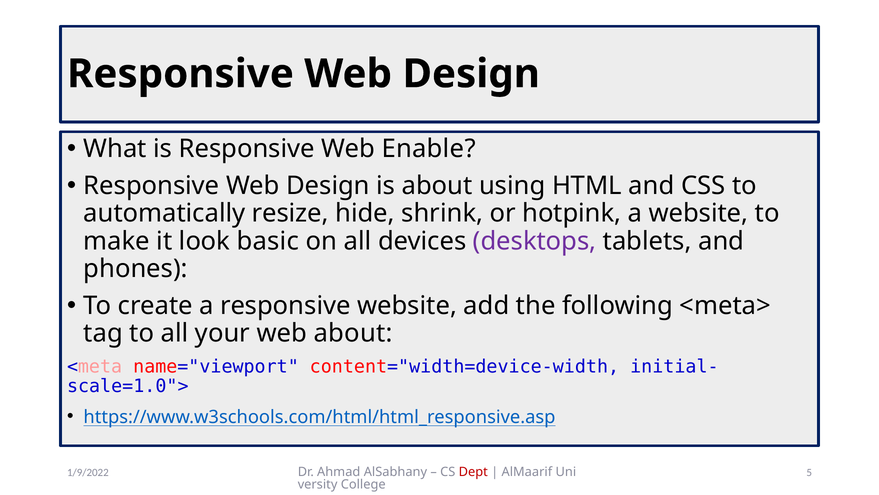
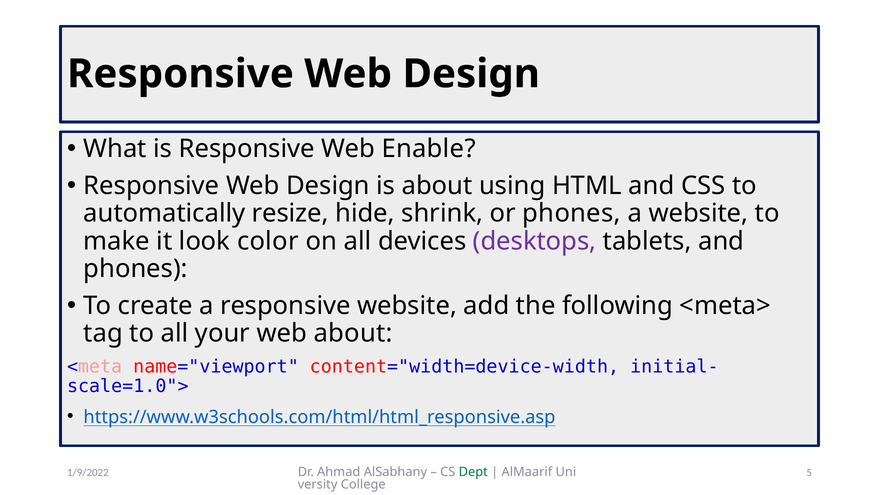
or hotpink: hotpink -> phones (572, 213)
basic: basic -> color (268, 241)
Dept colour: red -> green (473, 471)
